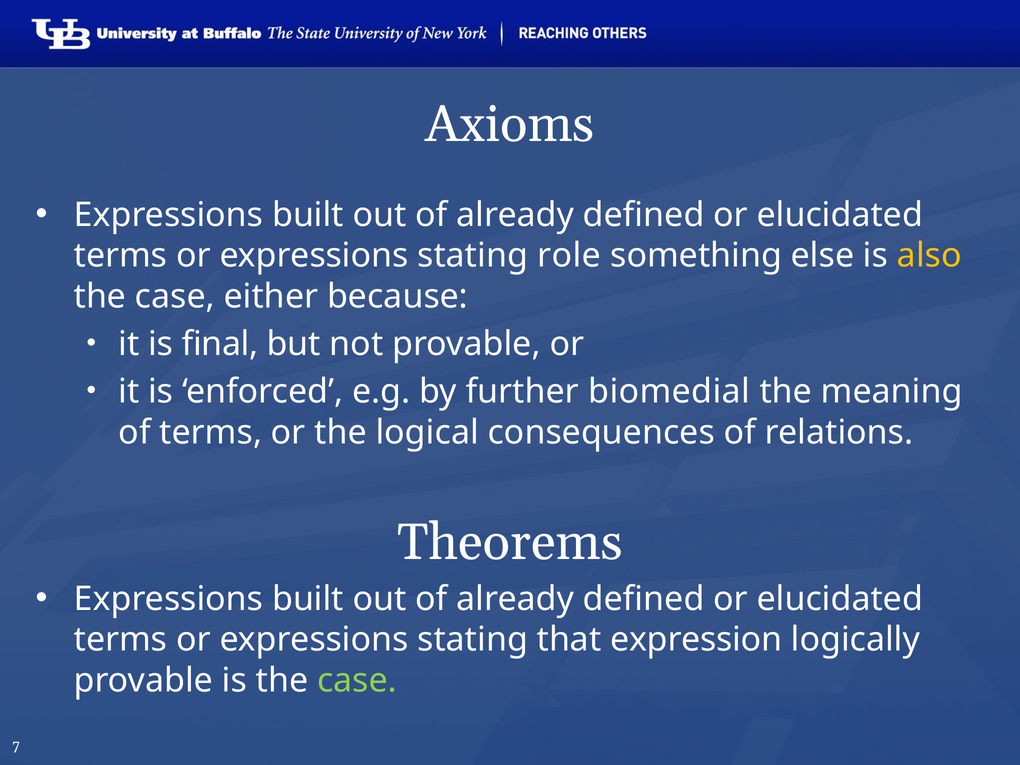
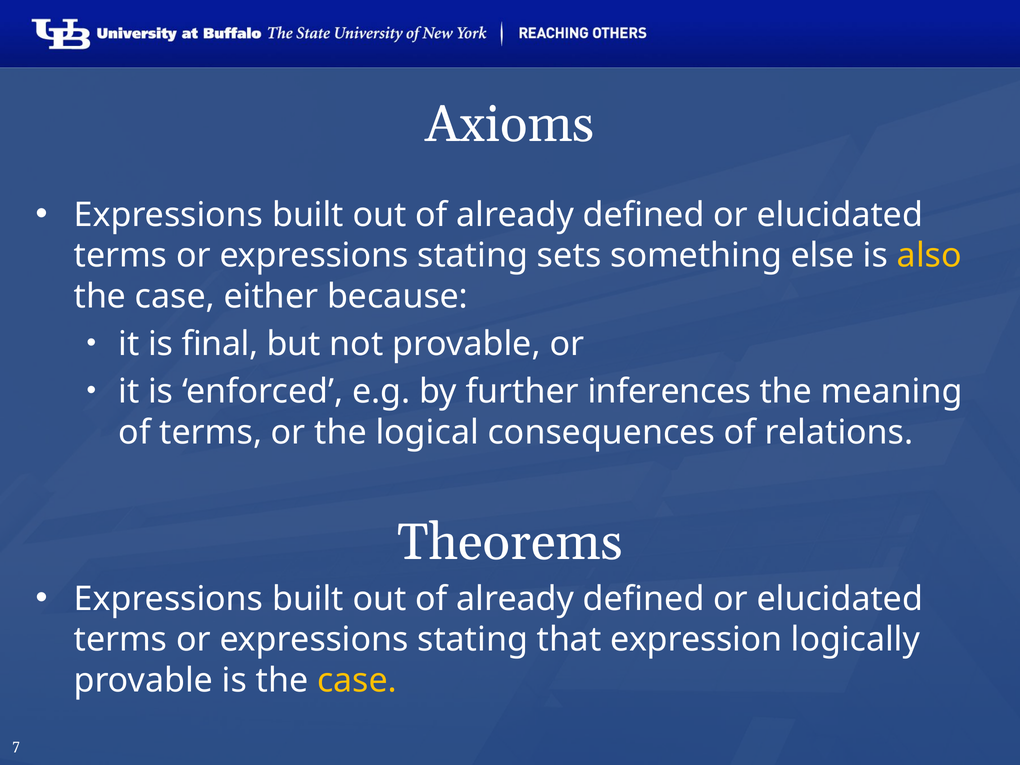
role: role -> sets (569, 256)
biomedial: biomedial -> inferences (669, 392)
case colour: light green -> yellow (357, 681)
